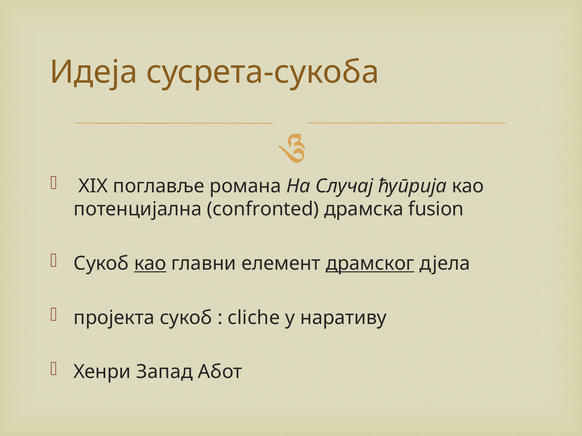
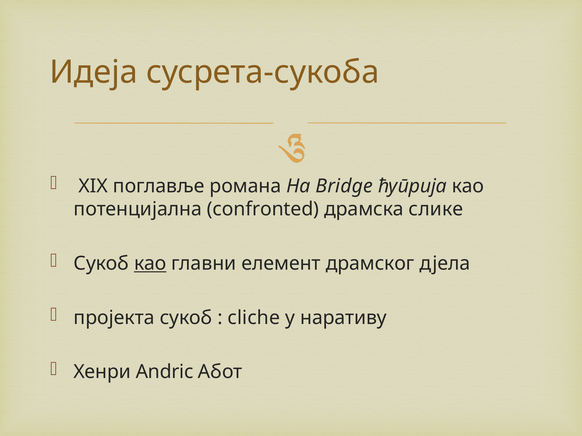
Случај: Случај -> Bridge (344, 186)
fusion: fusion -> слике (436, 209)
драмског underline: present -> none (370, 264)
Запад: Запад -> Andric (165, 372)
